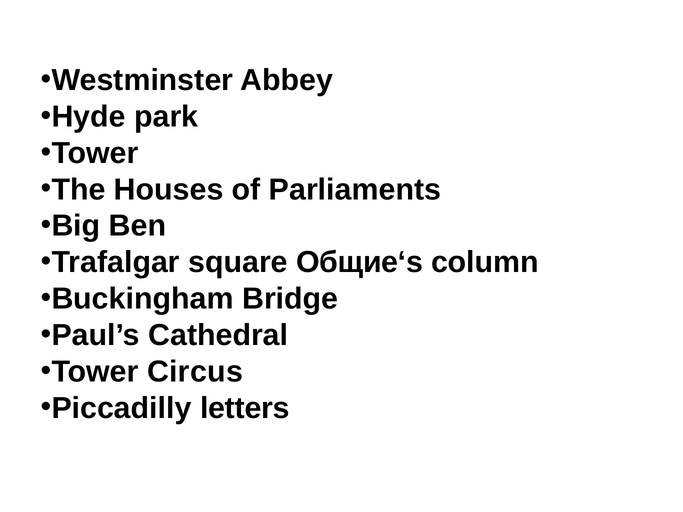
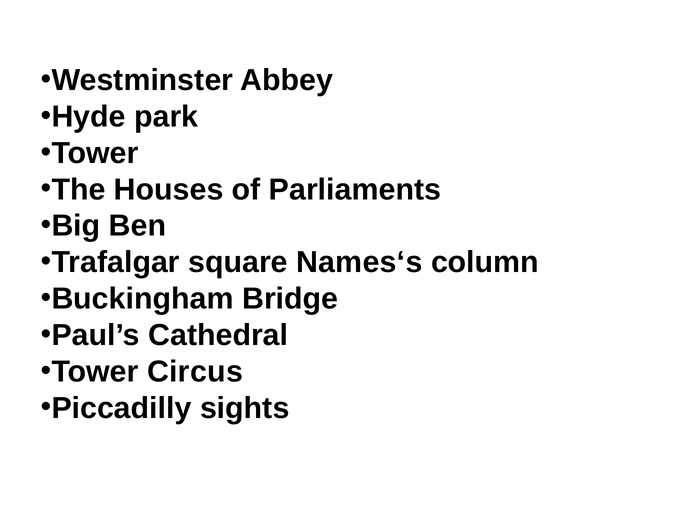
Общие‘s: Общие‘s -> Names‘s (359, 262)
letters: letters -> sights (245, 408)
